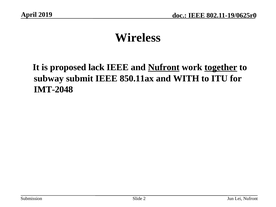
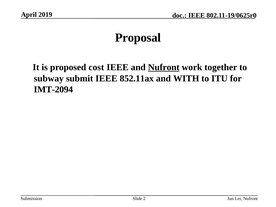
Wireless: Wireless -> Proposal (138, 38)
lack: lack -> cost (96, 67)
together underline: present -> none (221, 67)
850.11ax: 850.11ax -> 852.11ax (137, 78)
IMT-2048: IMT-2048 -> IMT-2094 (53, 89)
